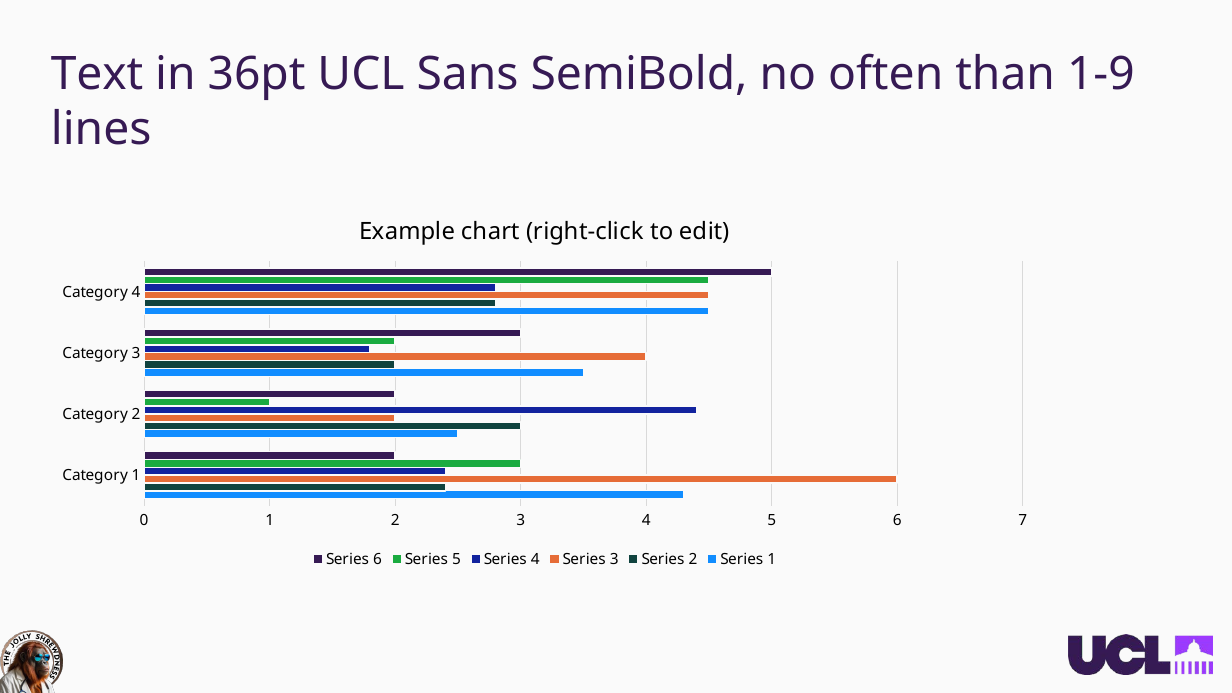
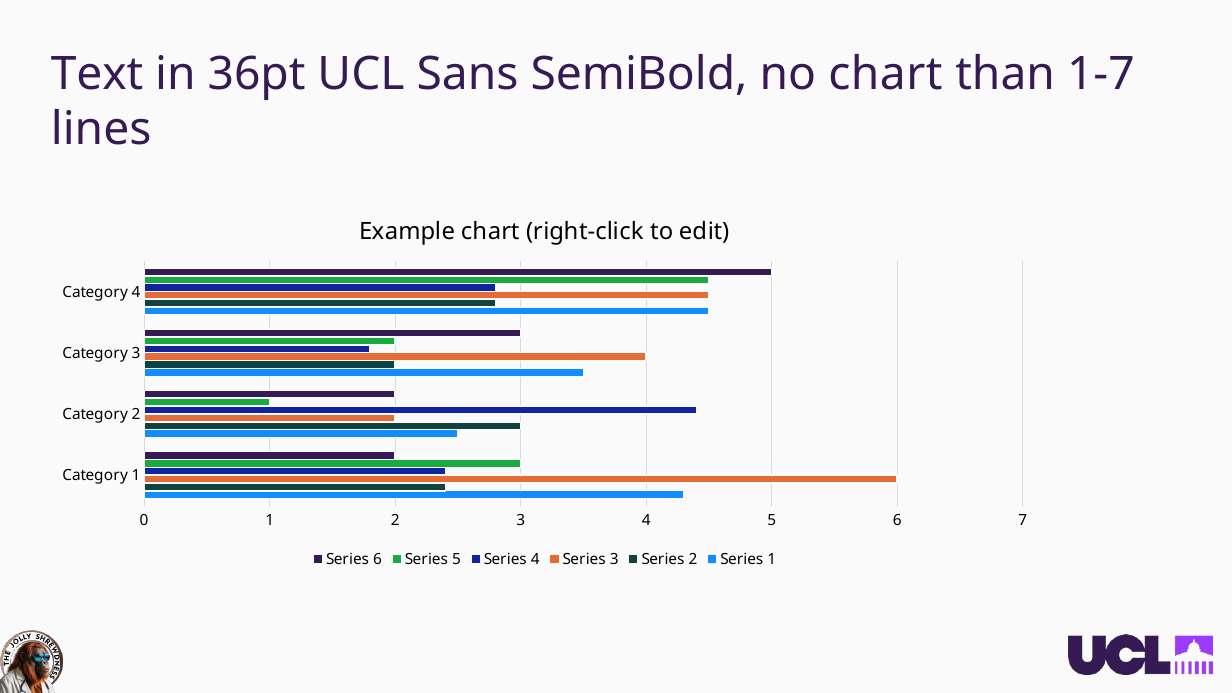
no often: often -> chart (885, 74)
1-9: 1-9 -> 1-7 (1101, 74)
